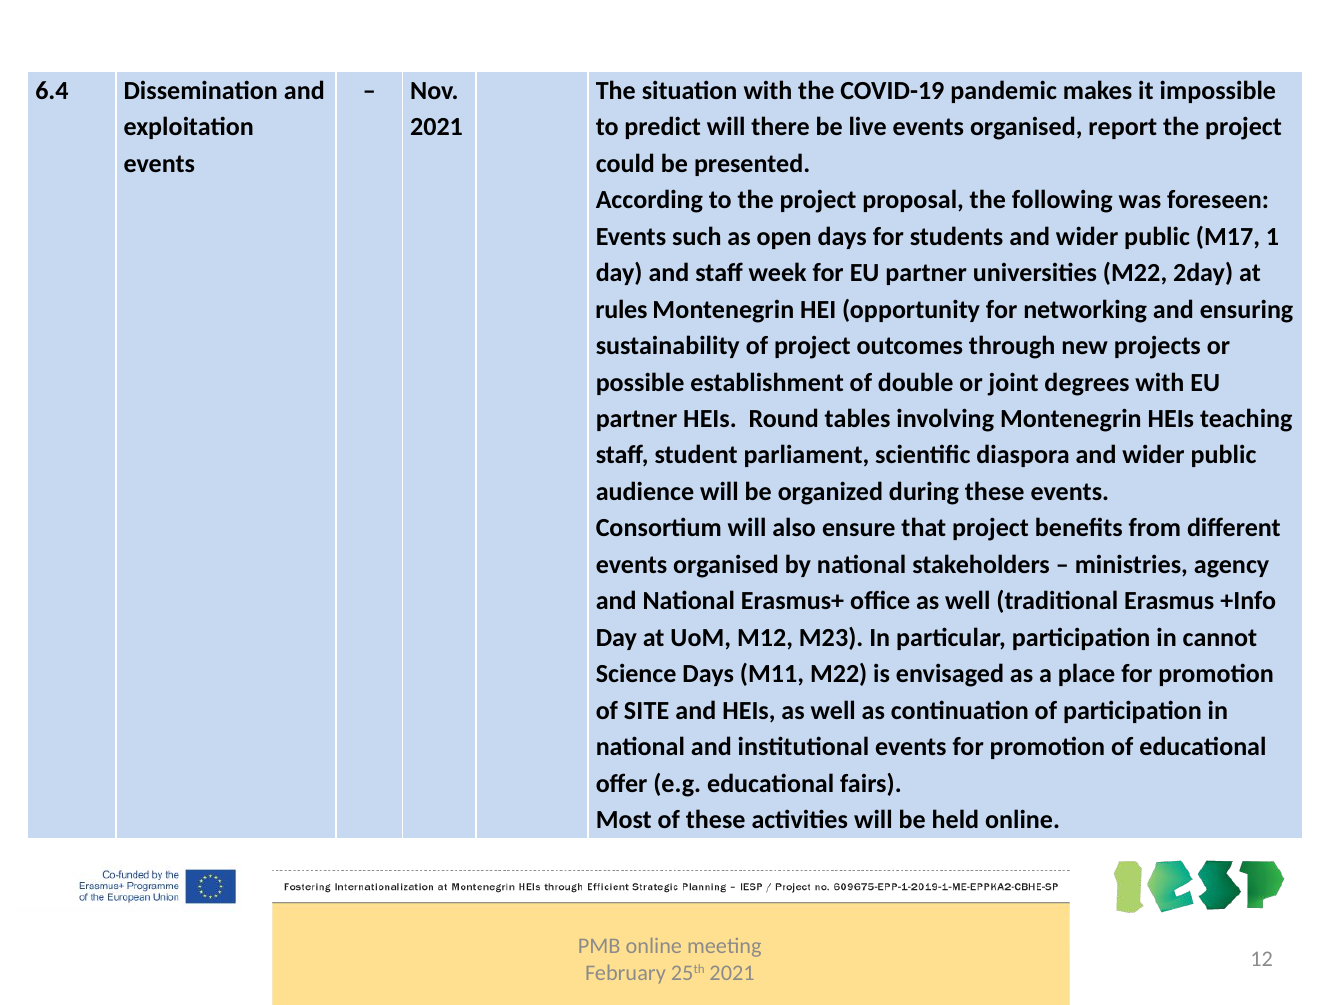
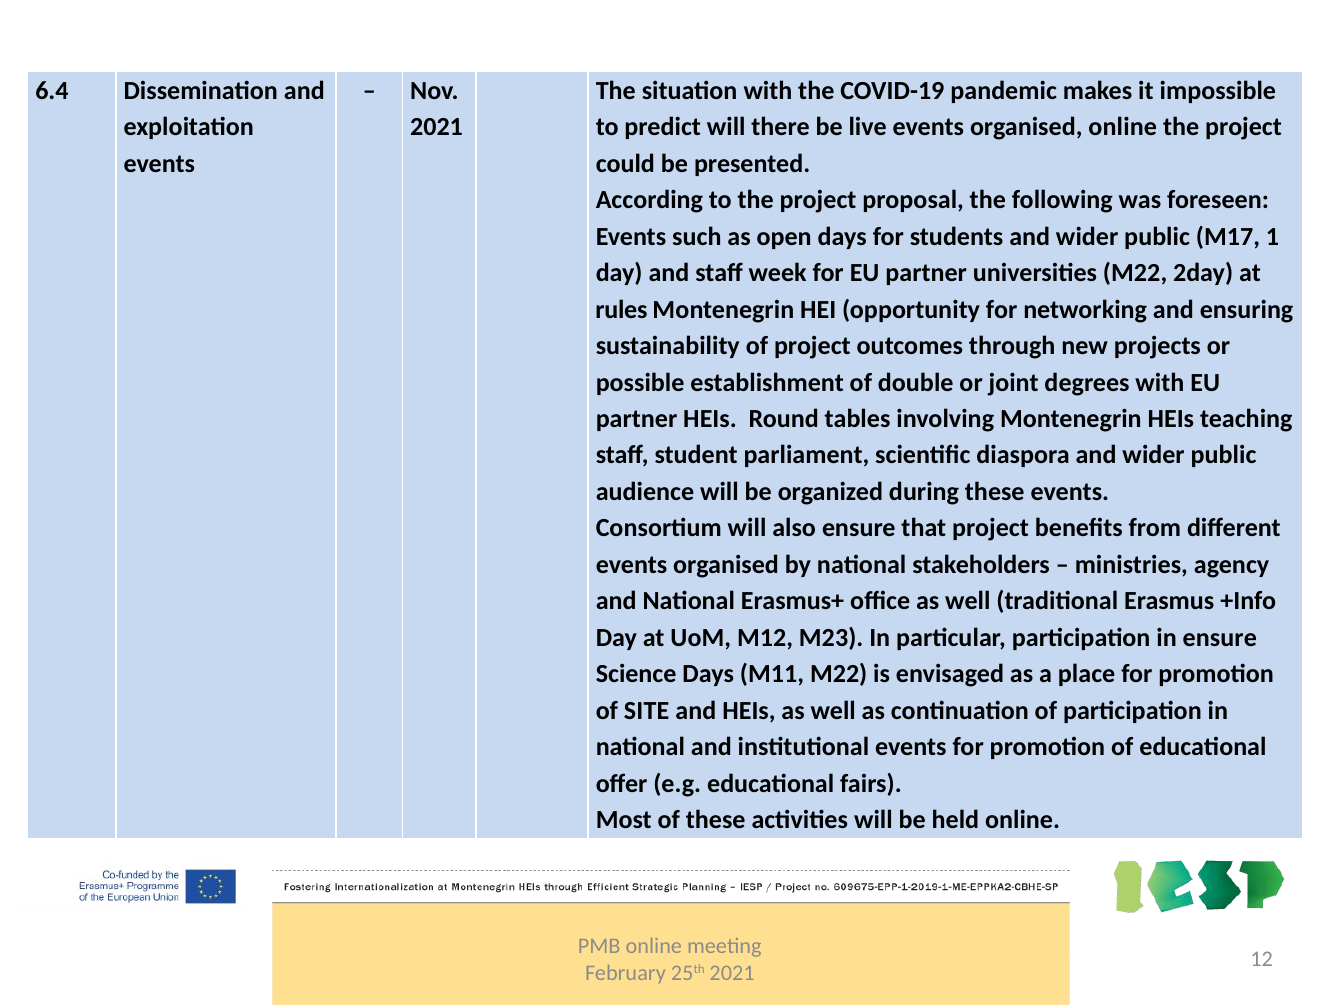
organised report: report -> online (1123, 127)
in cannot: cannot -> ensure (1220, 638)
